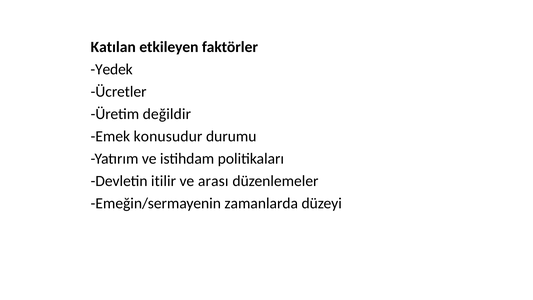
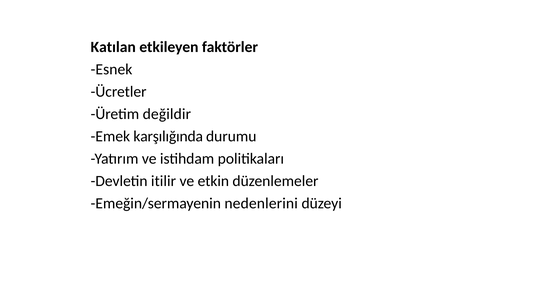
Yedek: Yedek -> Esnek (111, 69)
konusudur: konusudur -> karşılığında (168, 136)
arası: arası -> etkin (213, 181)
zamanlarda: zamanlarda -> nedenlerini (261, 203)
